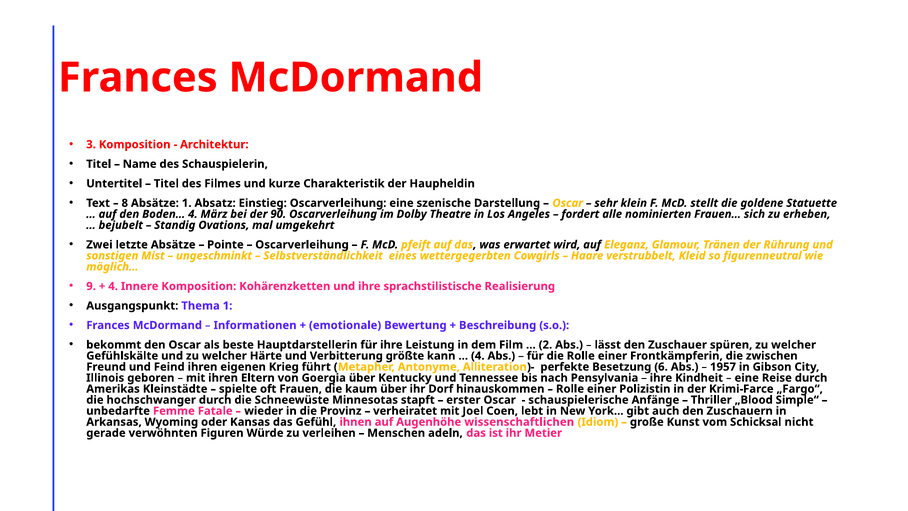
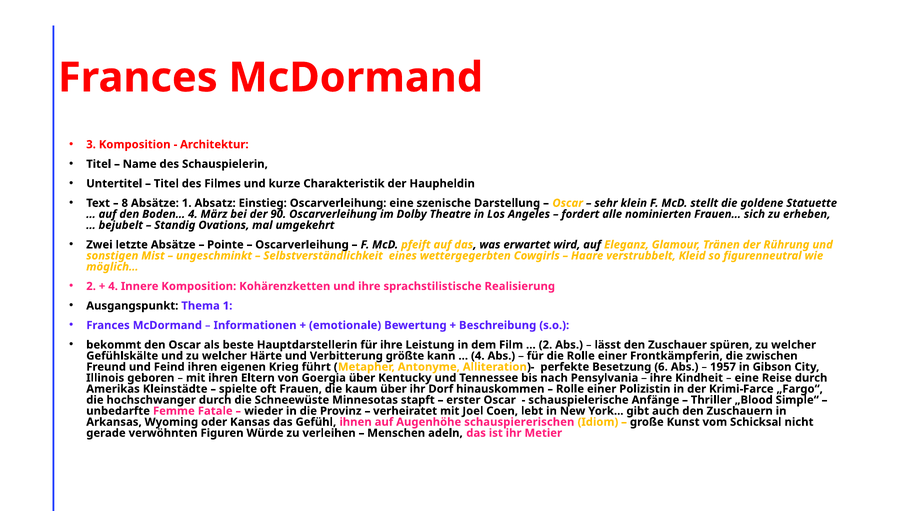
9: 9 -> 2 (91, 286)
wissenschaftlichen: wissenschaftlichen -> schauspiererischen (519, 422)
